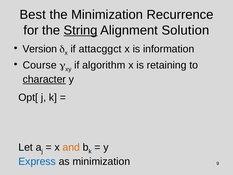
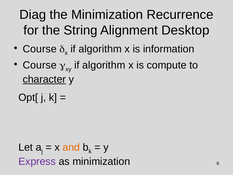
Best: Best -> Diag (33, 15)
String underline: present -> none (81, 30)
Solution: Solution -> Desktop (185, 30)
Version: Version -> Course (40, 49)
x if attacggct: attacggct -> algorithm (100, 49)
retaining: retaining -> compute (167, 65)
Express colour: blue -> purple (37, 161)
